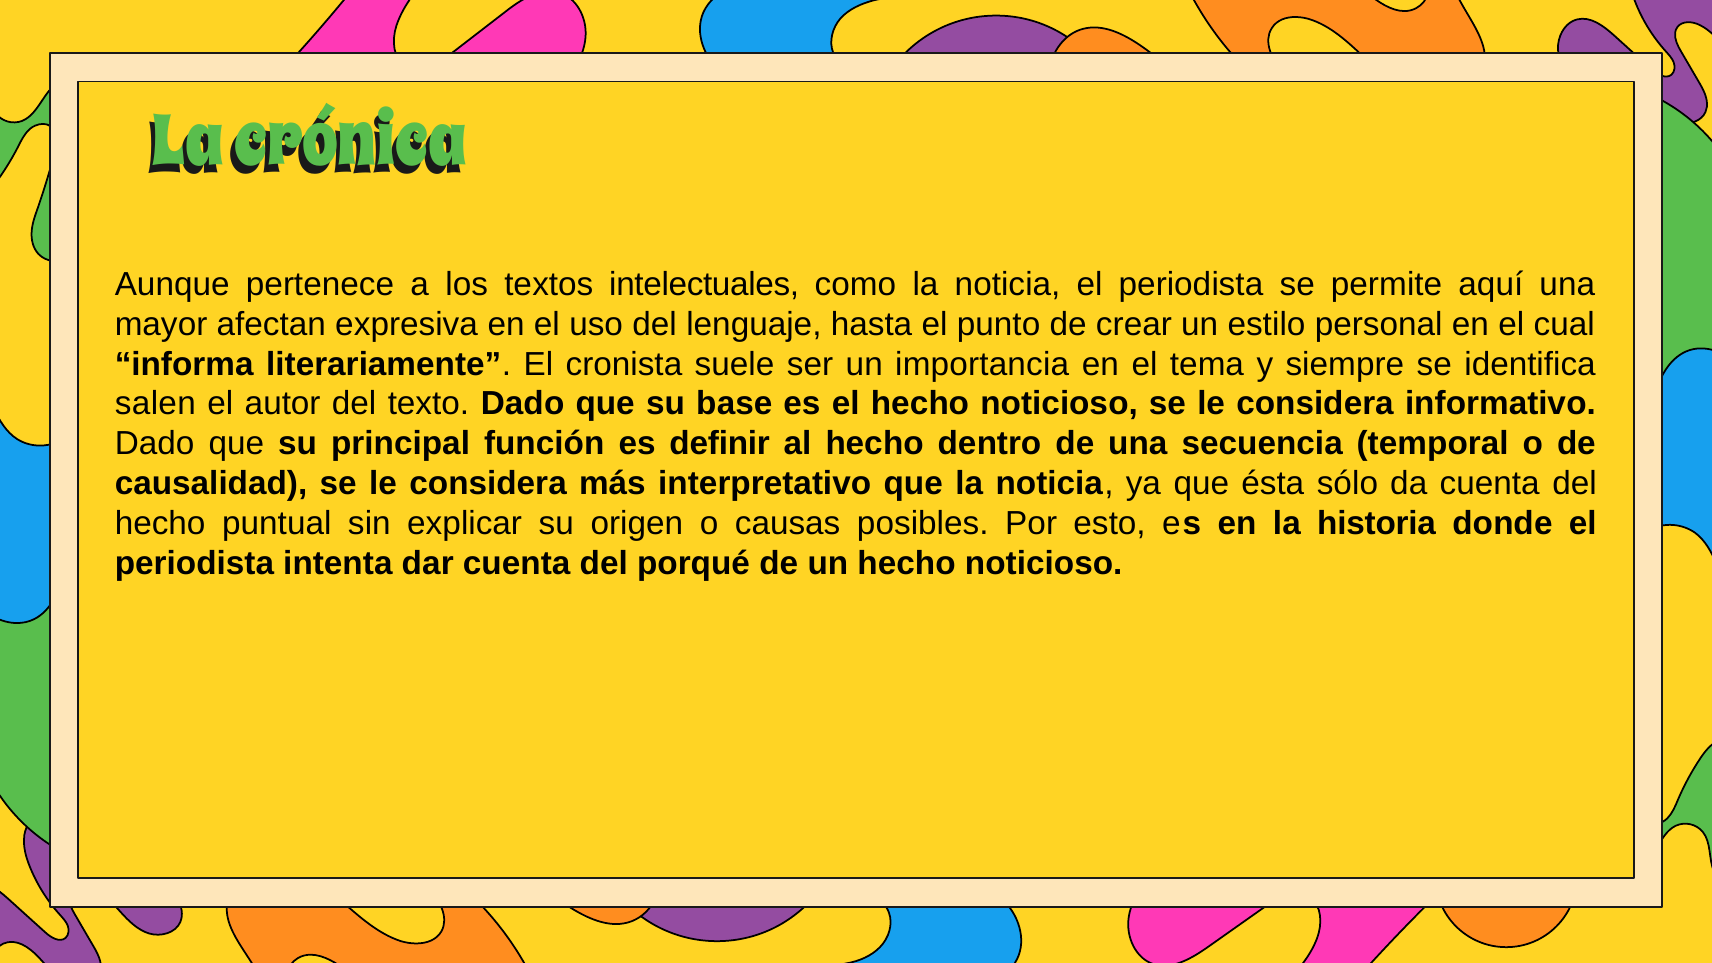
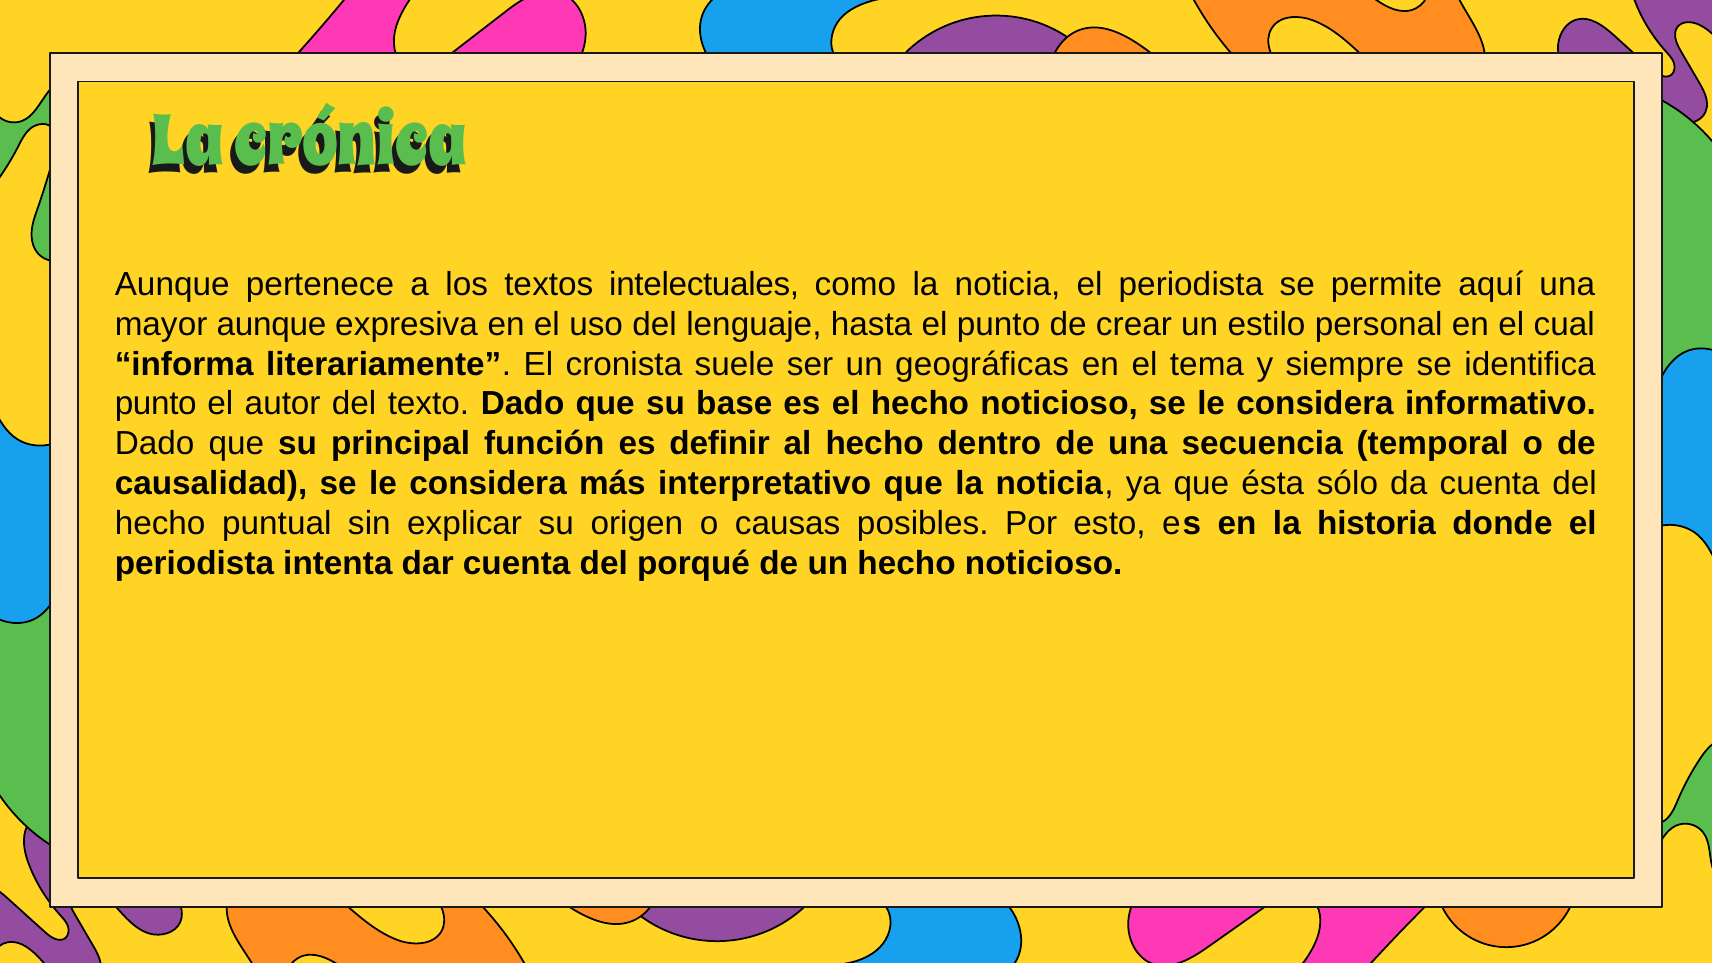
mayor afectan: afectan -> aunque (271, 324)
importancia: importancia -> geográficas (982, 364)
salen: salen -> punto (156, 404)
